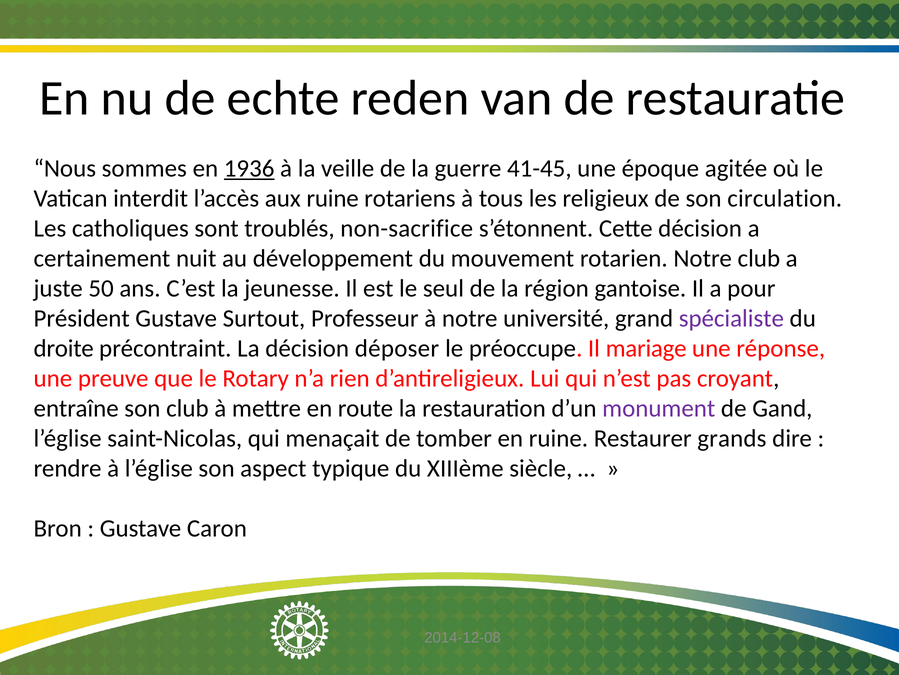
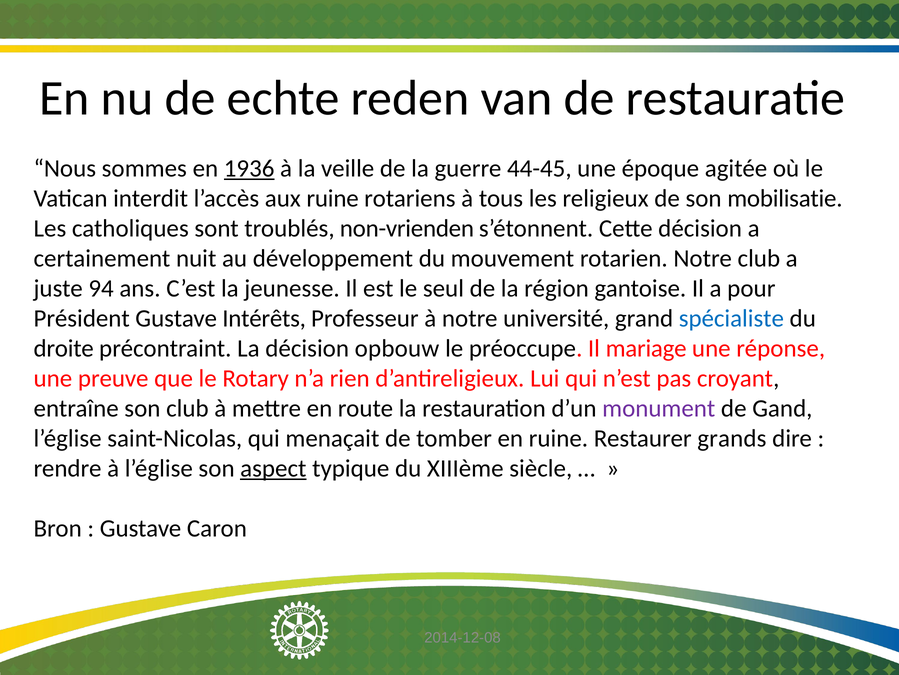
41-45: 41-45 -> 44-45 (539, 168)
circulation: circulation -> mobilisatie (785, 198)
non-sacrifice: non-sacrifice -> non-vrienden (407, 228)
50: 50 -> 94 (101, 288)
Surtout: Surtout -> Intérêts (264, 318)
spécialiste colour: purple -> blue (731, 318)
déposer: déposer -> opbouw (397, 348)
aspect underline: none -> present (273, 468)
